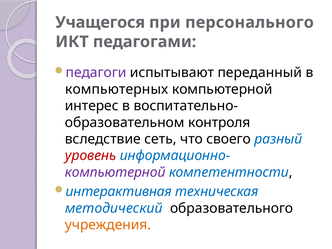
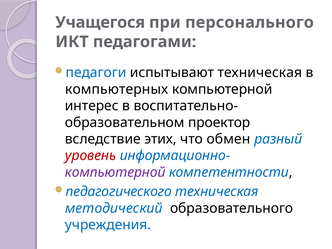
педагоги colour: purple -> blue (96, 73)
испытывают переданный: переданный -> техническая (260, 73)
контроля: контроля -> проектор (219, 122)
сеть: сеть -> этих (160, 139)
своего: своего -> обмен (228, 139)
интерактивная: интерактивная -> педагогического (119, 192)
учреждения colour: orange -> blue (108, 225)
